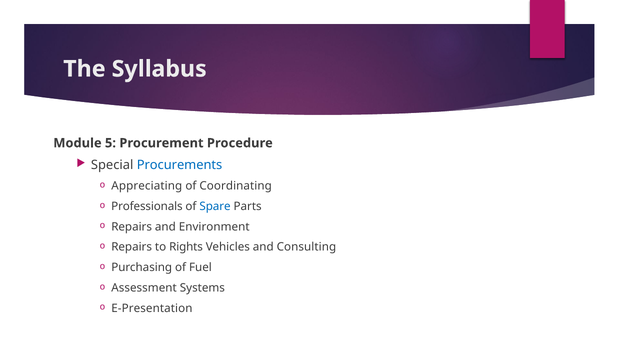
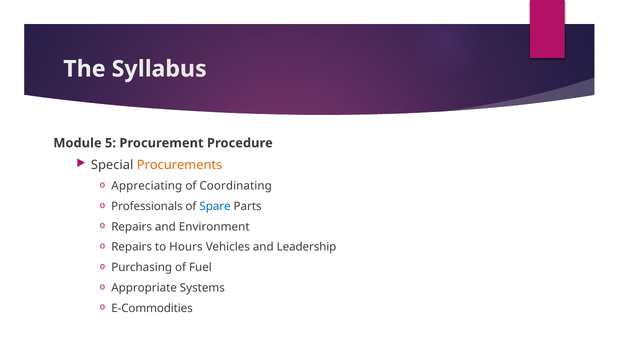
Procurements colour: blue -> orange (180, 165)
Rights: Rights -> Hours (186, 247)
Consulting: Consulting -> Leadership (307, 247)
Assessment: Assessment -> Appropriate (144, 288)
E-Presentation: E-Presentation -> E-Commodities (152, 308)
